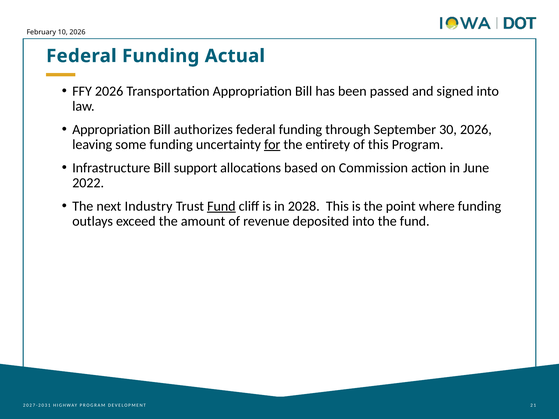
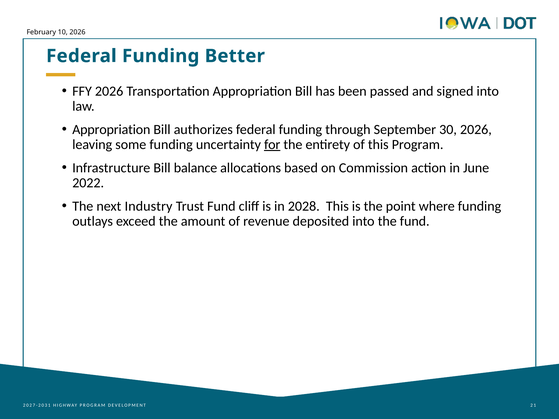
Actual: Actual -> Better (235, 56)
support: support -> balance (196, 168)
Fund underline: present -> none (221, 206)
